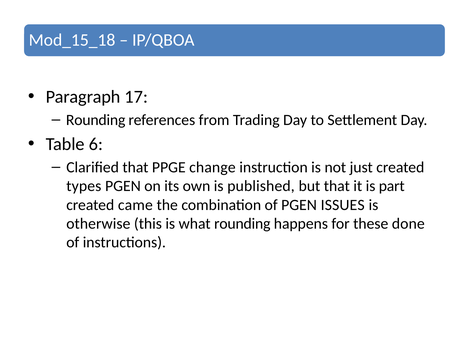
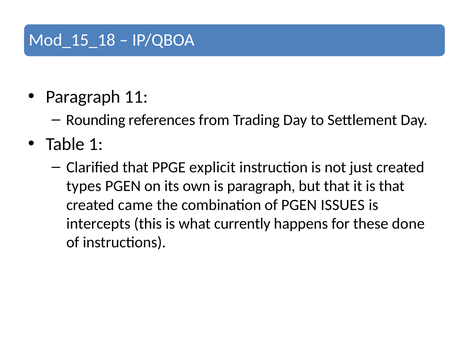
17: 17 -> 11 (136, 97)
6: 6 -> 1 (96, 144)
change: change -> explicit (212, 167)
is published: published -> paragraph (261, 186)
is part: part -> that (392, 186)
otherwise: otherwise -> intercepts (98, 224)
what rounding: rounding -> currently (242, 224)
